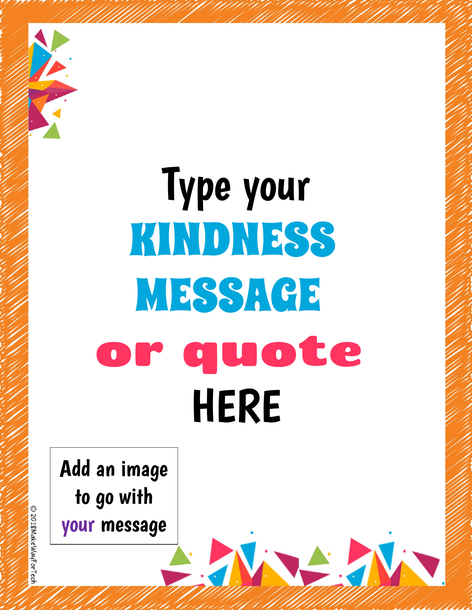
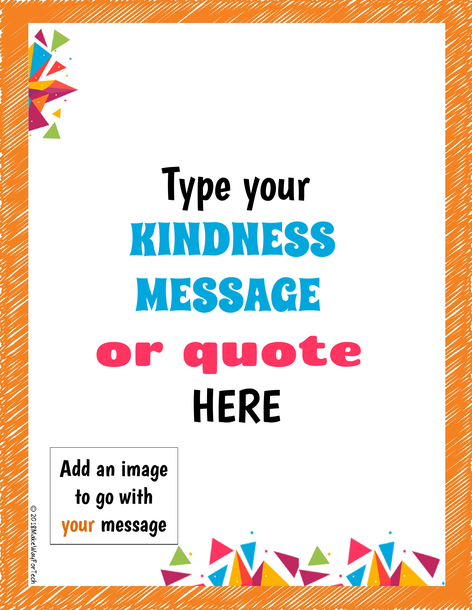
your colour: purple -> orange (78, 525)
